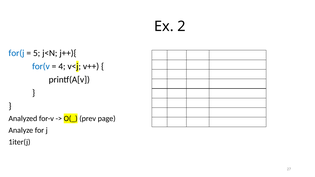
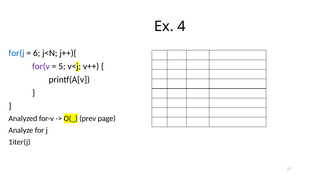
2: 2 -> 4 (182, 26)
5: 5 -> 6 (37, 53)
for(v colour: blue -> purple (41, 66)
4: 4 -> 5 (62, 66)
